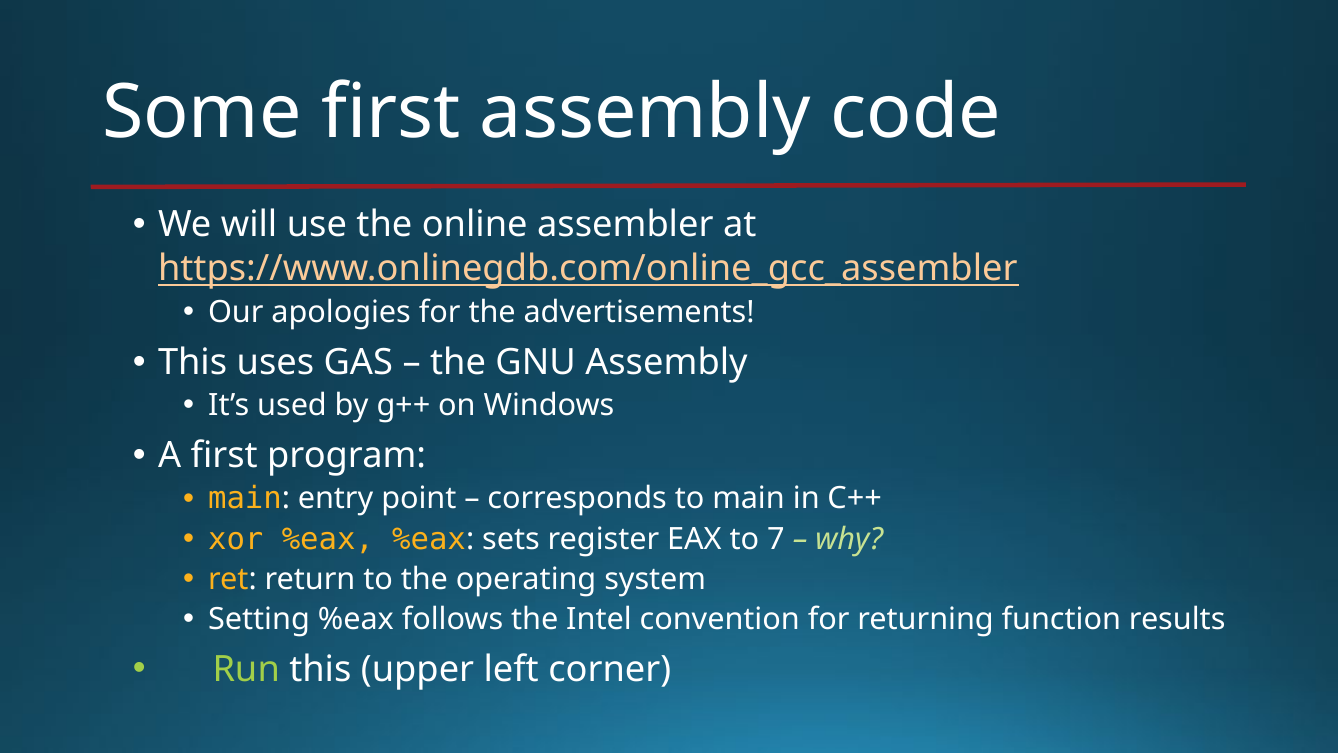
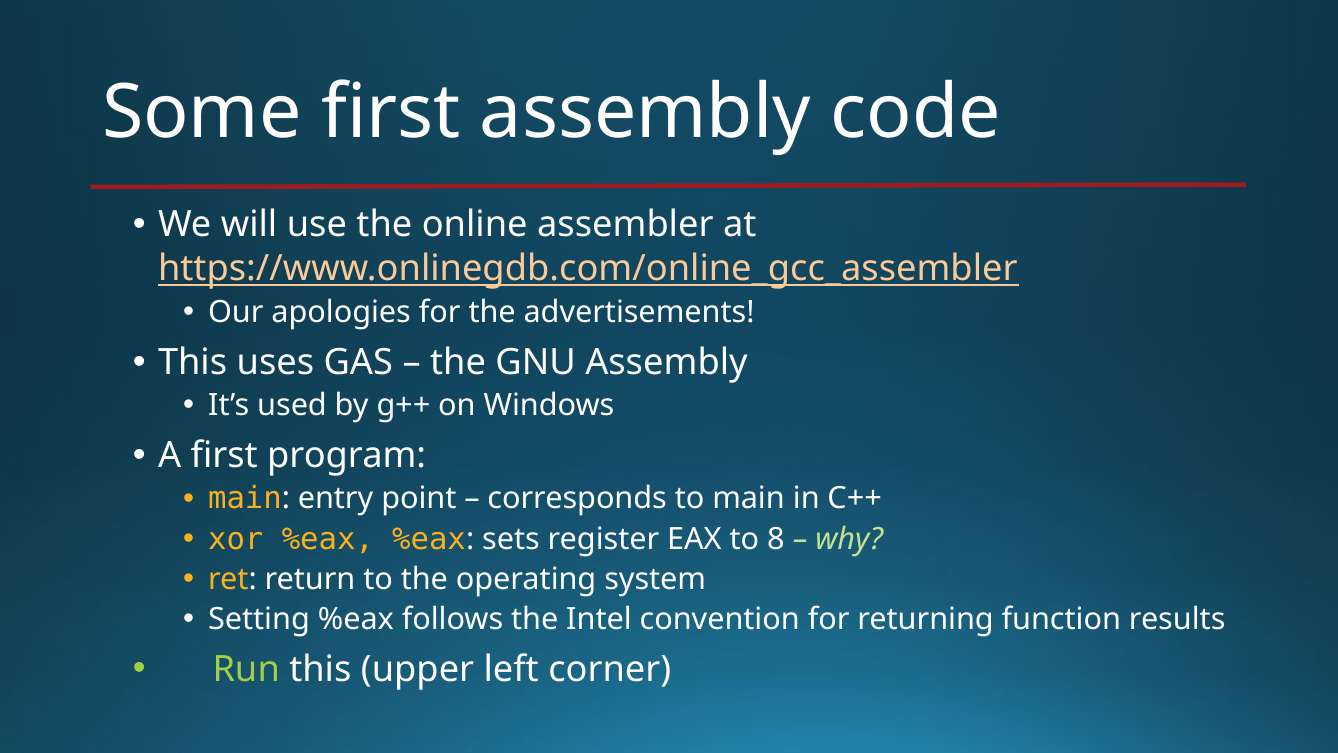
7: 7 -> 8 (776, 539)
